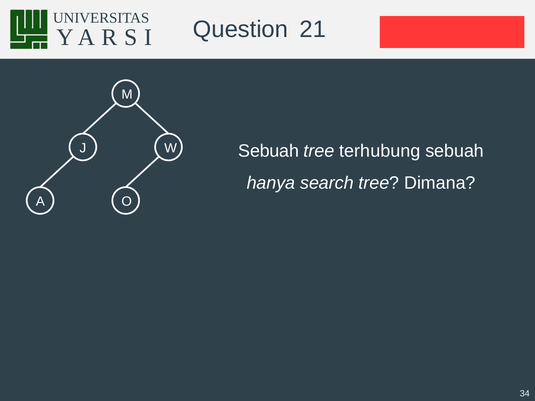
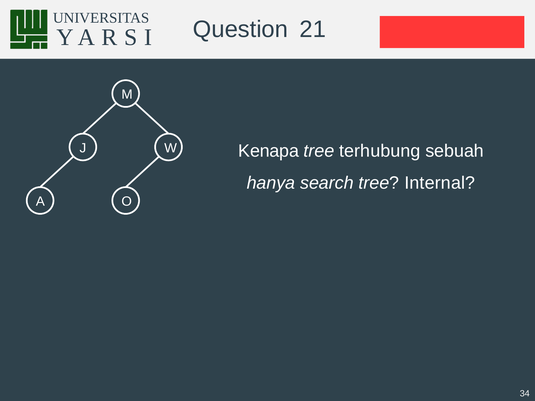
Sebuah: Sebuah -> Kenapa (269, 151)
Dimana: Dimana -> Internal (440, 183)
